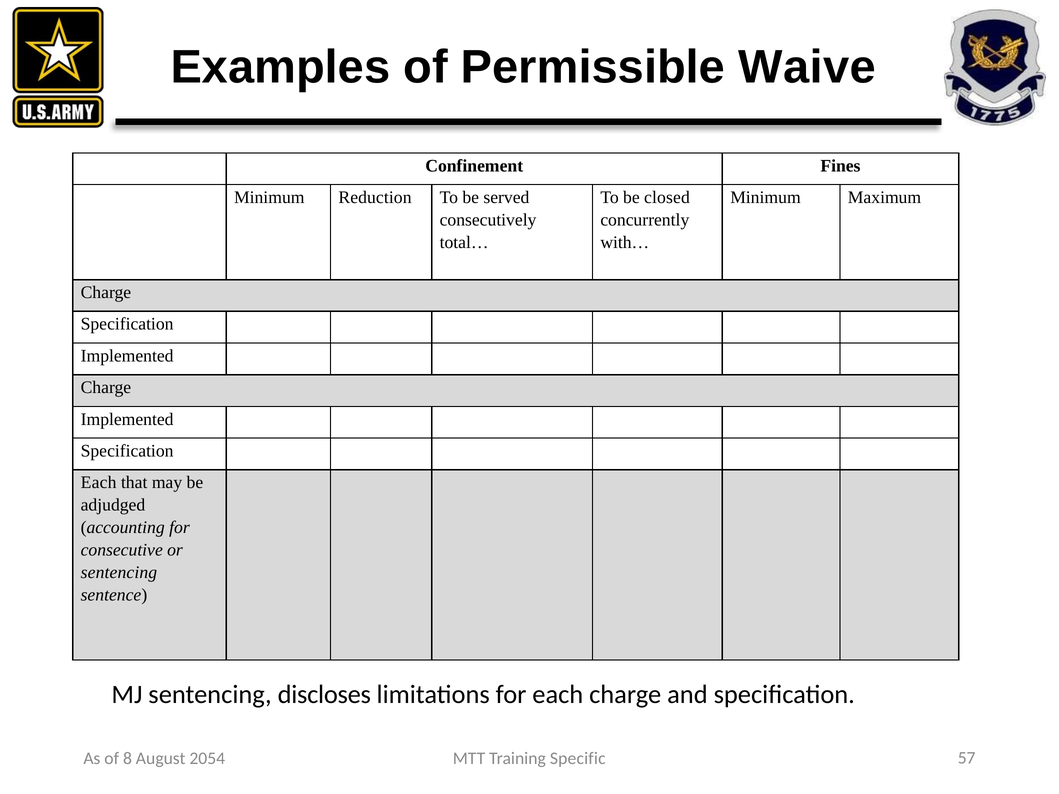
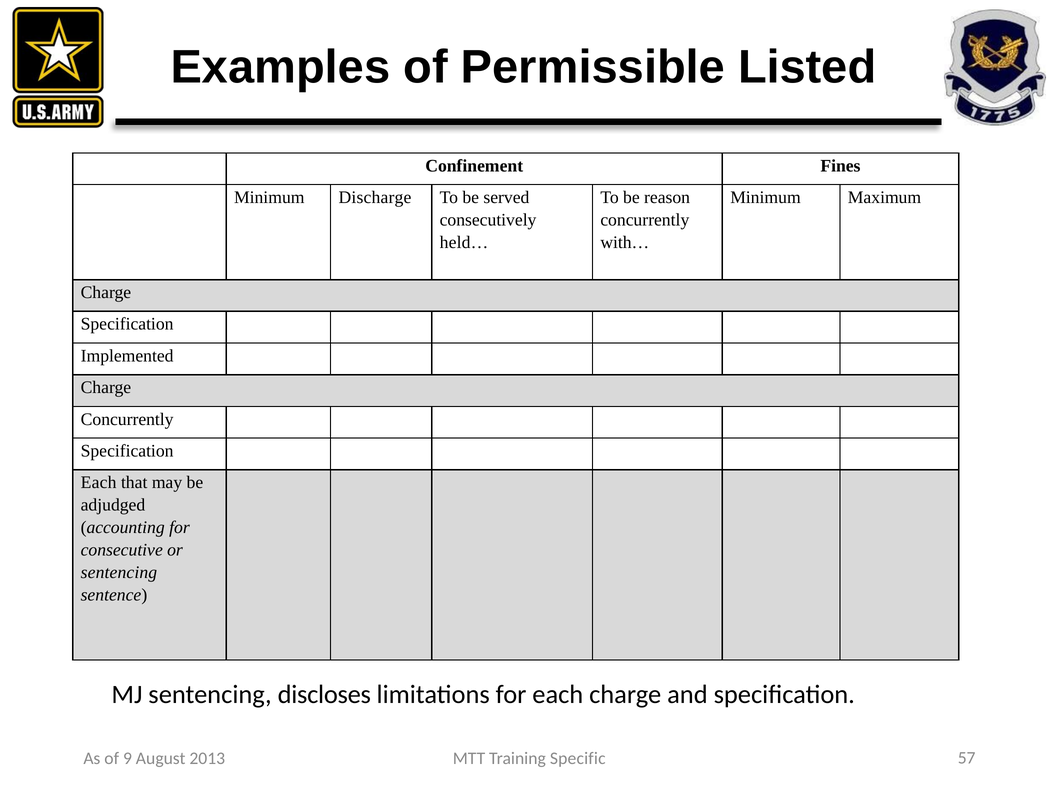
Waive: Waive -> Listed (807, 67)
Reduction: Reduction -> Discharge (375, 197)
closed: closed -> reason (667, 197)
total…: total… -> held… (464, 242)
Implemented: Implemented -> Concurrently (127, 419)
8: 8 -> 9 (127, 758)
2054: 2054 -> 2013 (207, 758)
